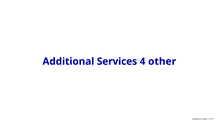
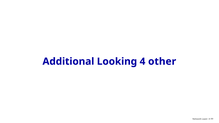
Services: Services -> Looking (117, 62)
